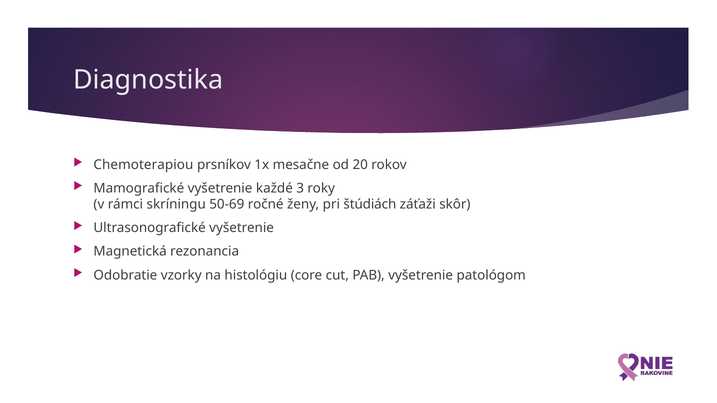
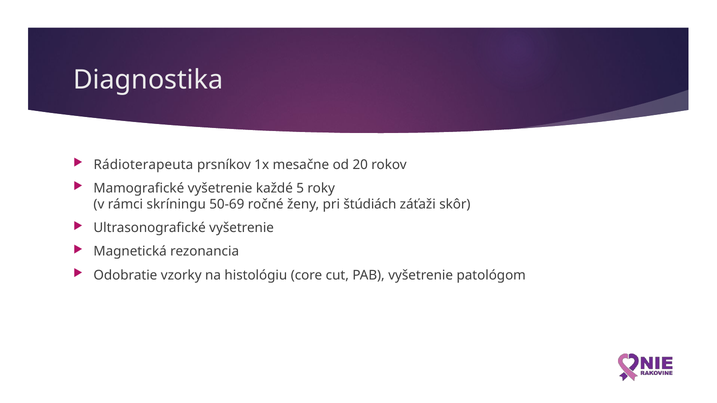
Chemoterapiou: Chemoterapiou -> Rádioterapeuta (143, 165)
3: 3 -> 5 (300, 188)
